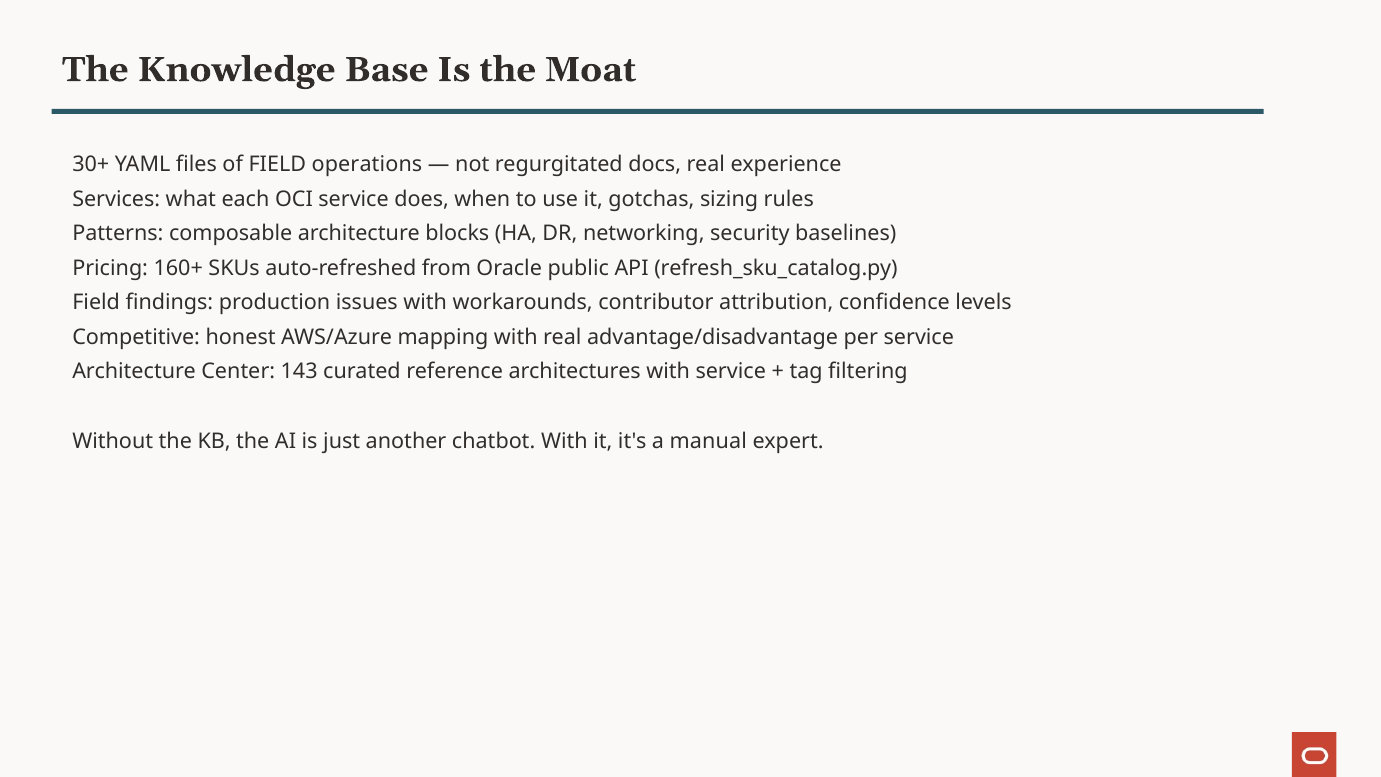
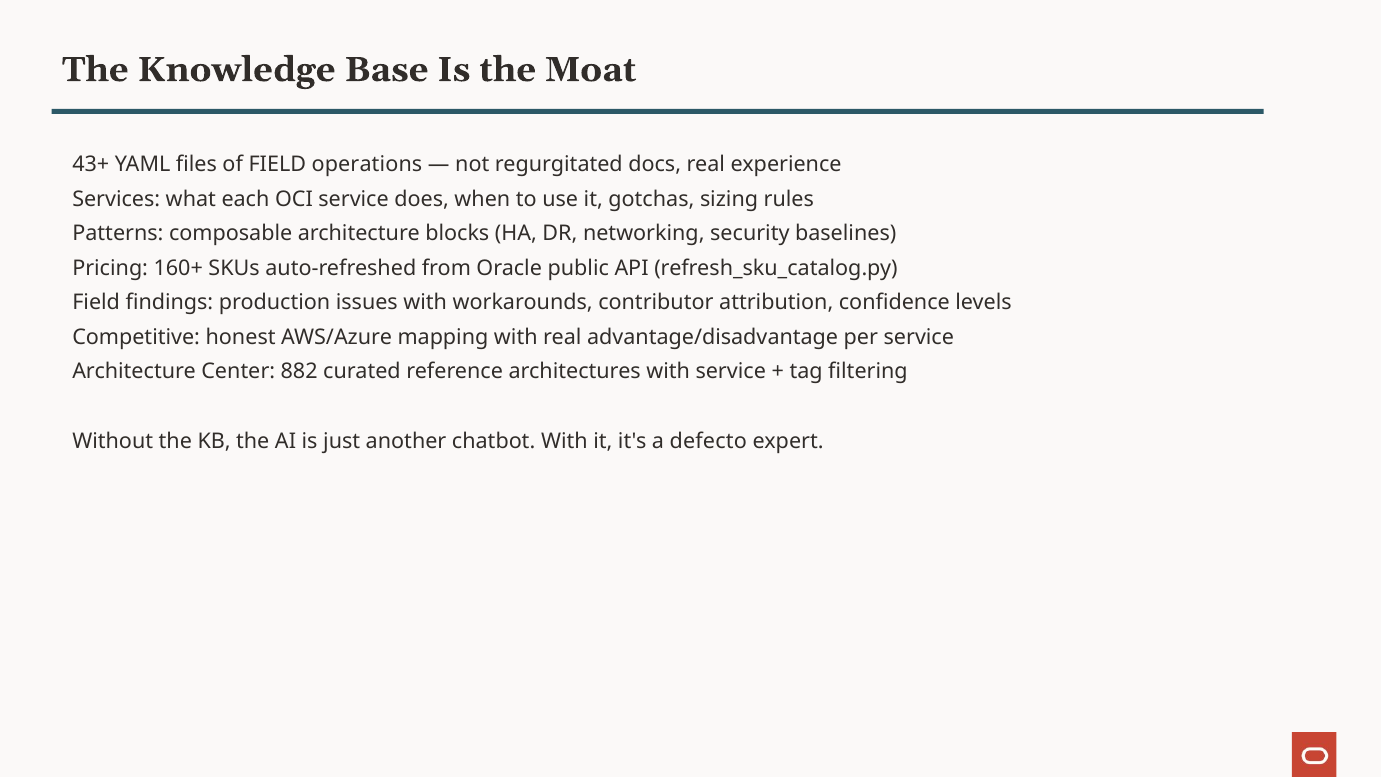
30+: 30+ -> 43+ (91, 165)
143: 143 -> 882 (299, 372)
manual: manual -> defecto (708, 441)
